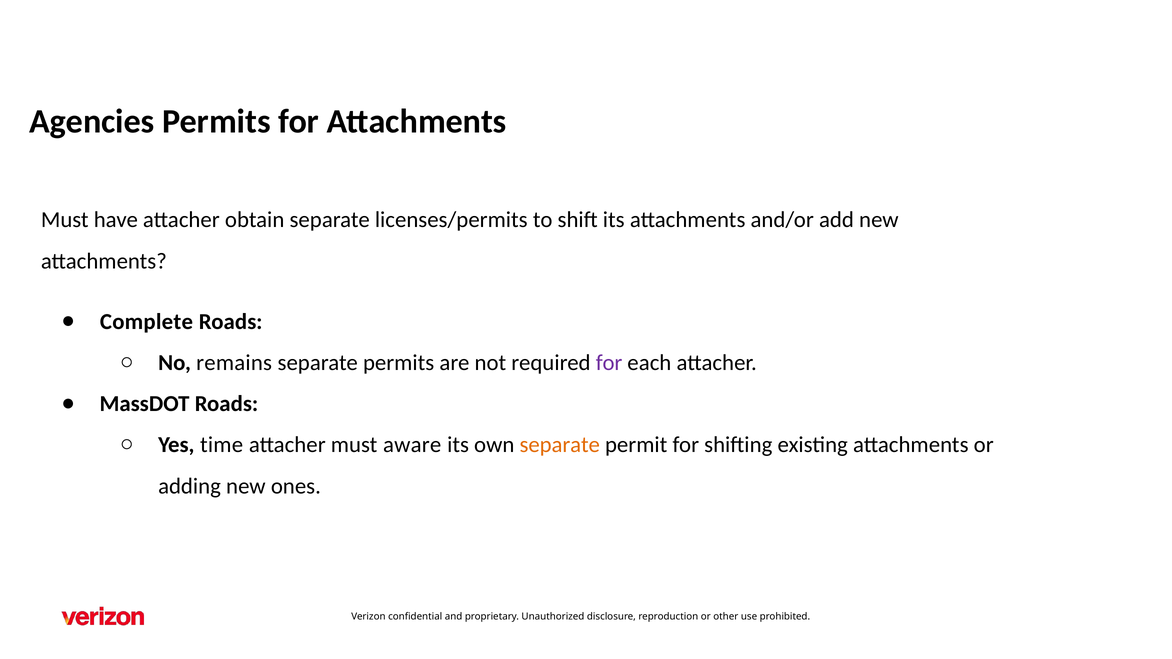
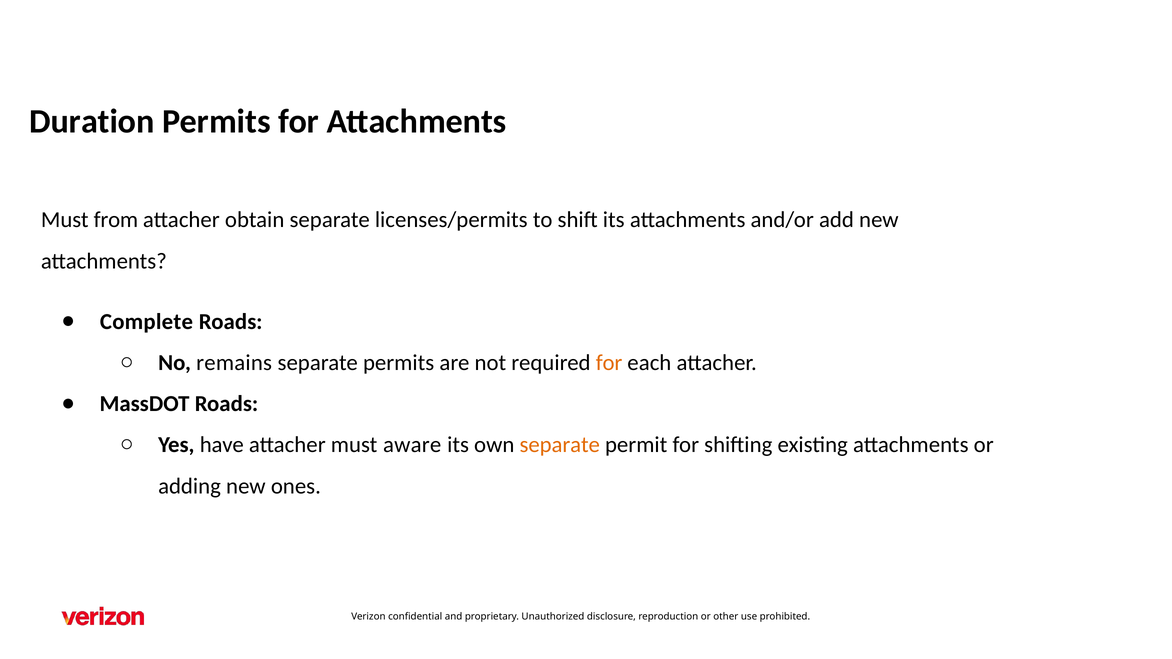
Agencies: Agencies -> Duration (92, 121)
have: have -> from (116, 220)
for colour: purple -> orange (609, 363)
time: time -> have (222, 445)
